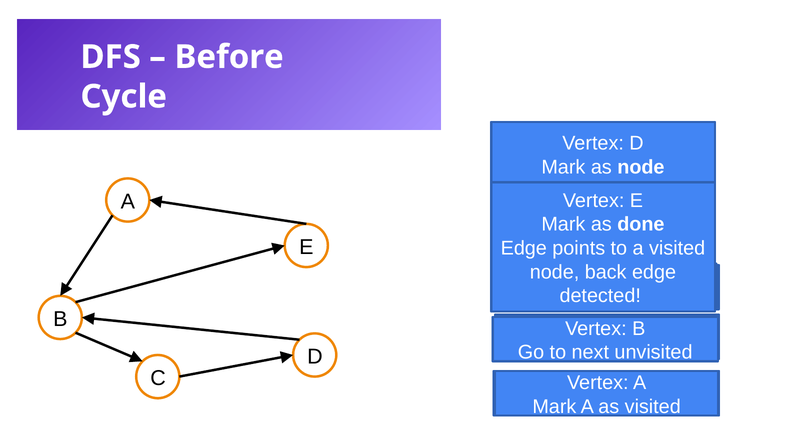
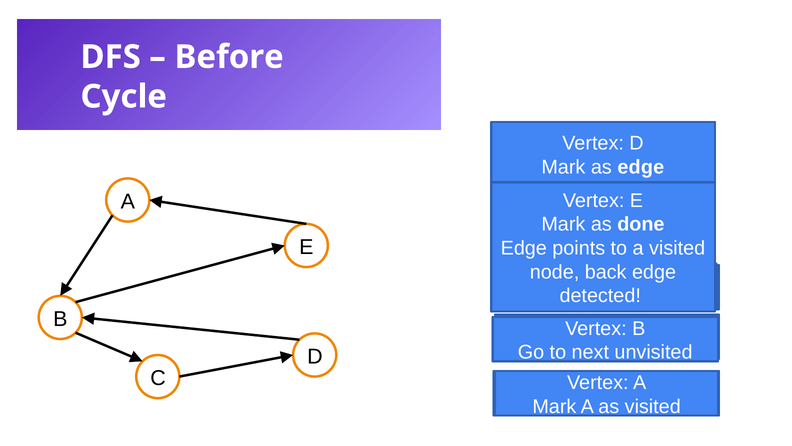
as node: node -> edge (641, 167)
